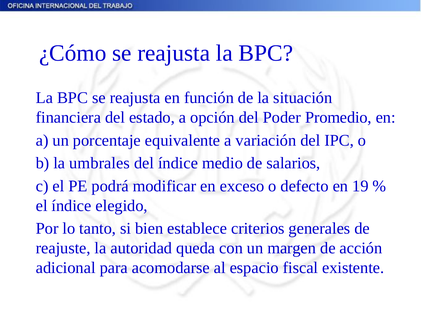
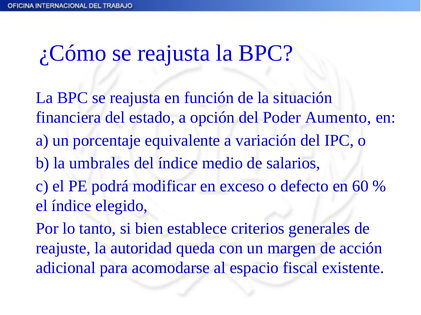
Promedio: Promedio -> Aumento (338, 118)
19: 19 -> 60 (360, 186)
